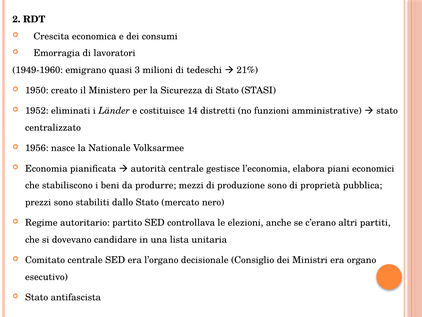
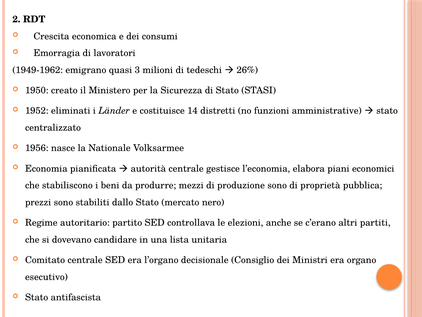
1949-1960: 1949-1960 -> 1949-1962 (38, 70)
21%: 21% -> 26% (247, 70)
